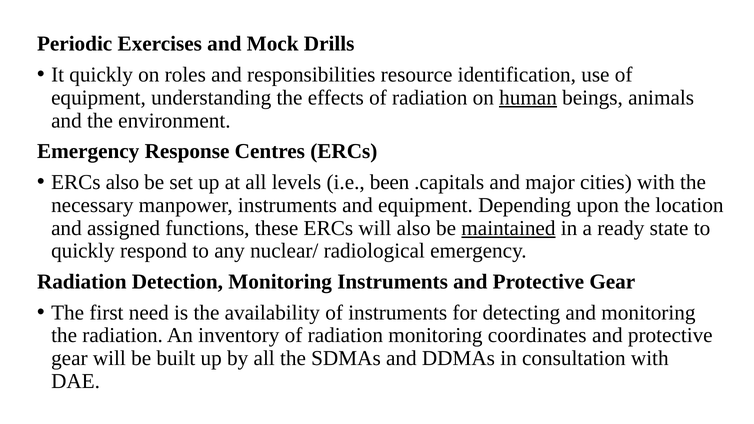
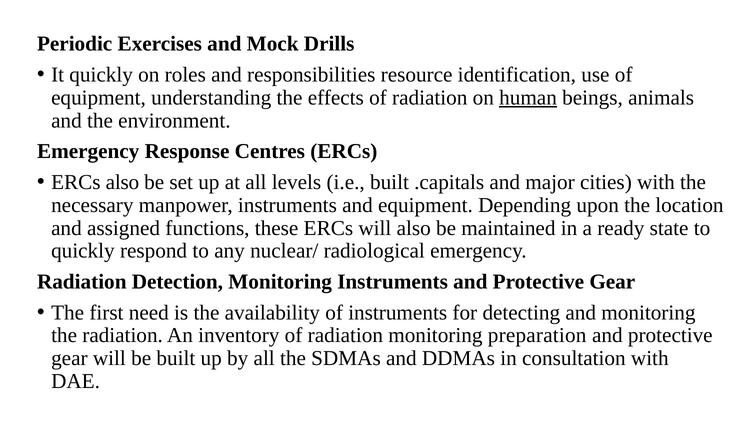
i.e been: been -> built (389, 182)
maintained underline: present -> none (508, 228)
coordinates: coordinates -> preparation (537, 336)
